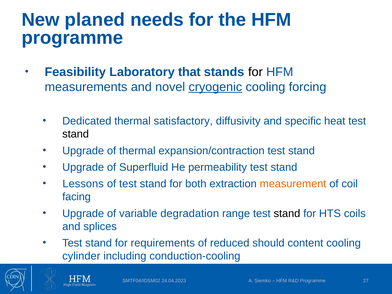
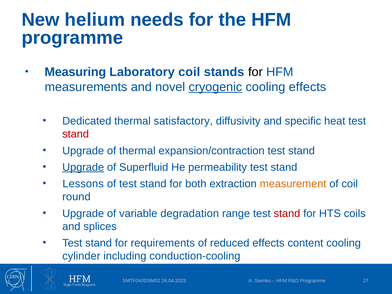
planed: planed -> helium (95, 20)
Feasibility: Feasibility -> Measuring (75, 72)
Laboratory that: that -> coil (189, 72)
cooling forcing: forcing -> effects (308, 87)
stand colour: black -> red (76, 134)
Upgrade underline: none -> present (83, 167)
facing: facing -> round (76, 197)
stand colour: black -> red (287, 213)
reduced should: should -> effects (268, 243)
